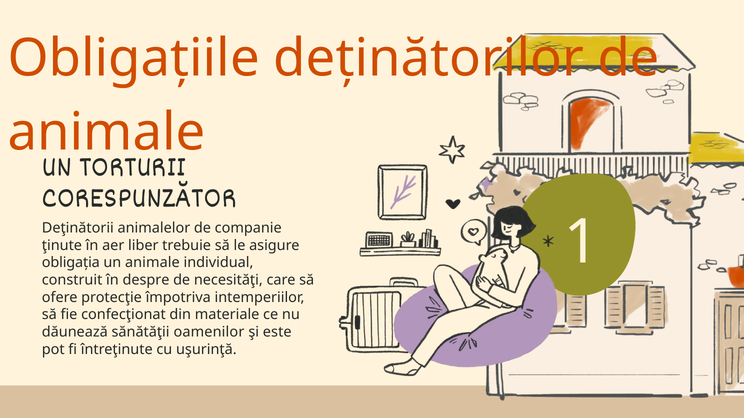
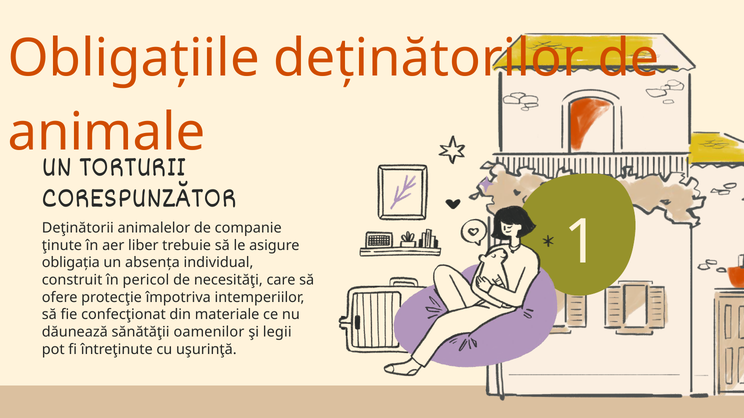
un animale: animale -> absența (152, 263)
despre: despre -> pericol (146, 280)
este: este -> legii (277, 332)
